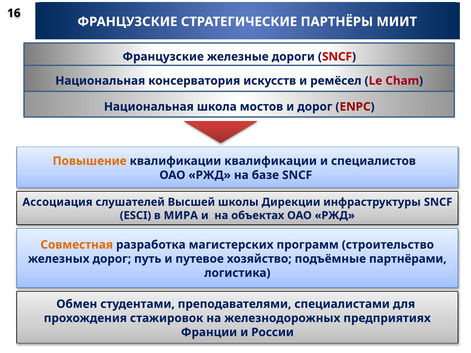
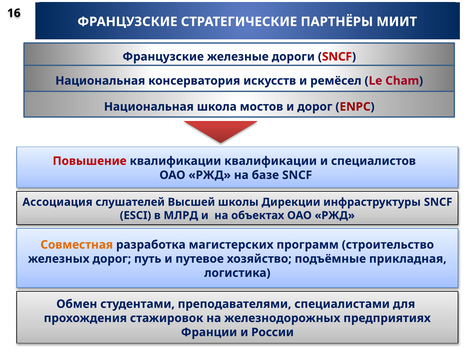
Повышение colour: orange -> red (90, 161)
МИРА: МИРА -> МЛРД (181, 216)
партнёрами: партнёрами -> прикладная (408, 259)
